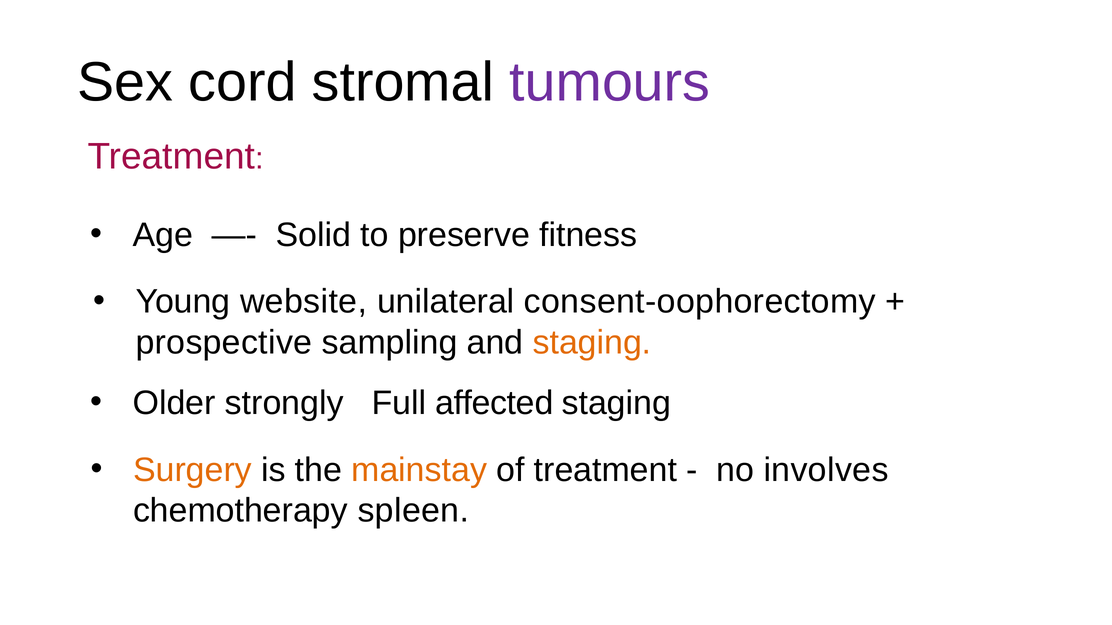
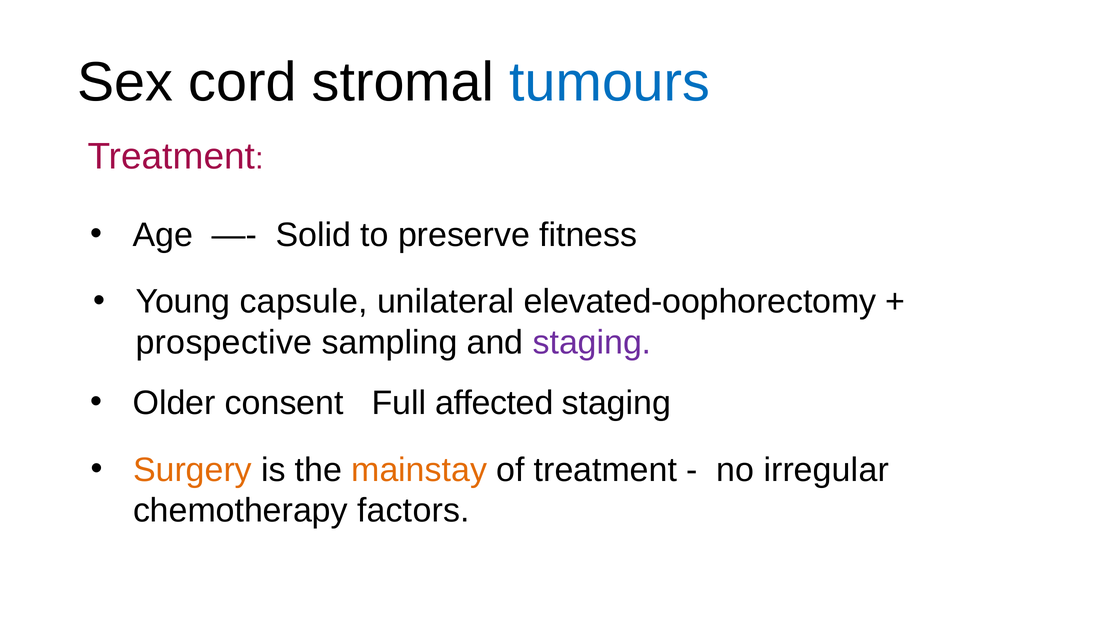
tumours colour: purple -> blue (610, 82)
website: website -> capsule (304, 302)
consent-oophorectomy: consent-oophorectomy -> elevated-oophorectomy (700, 302)
staging colour: orange -> purple (592, 343)
strongly: strongly -> consent (284, 403)
involves: involves -> irregular (826, 470)
spleen: spleen -> factors (413, 511)
